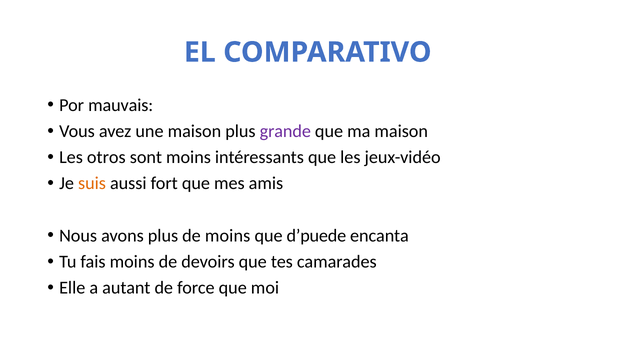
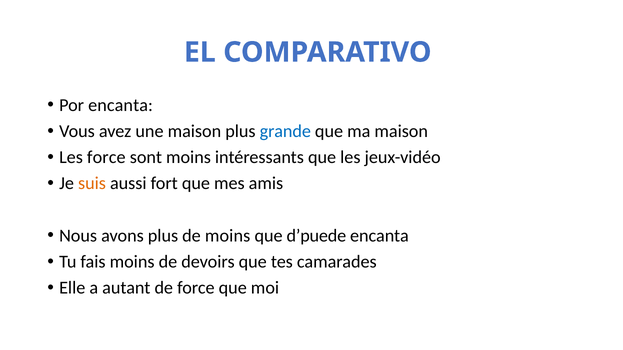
Por mauvais: mauvais -> encanta (121, 105)
grande colour: purple -> blue (285, 131)
Les otros: otros -> force (106, 158)
